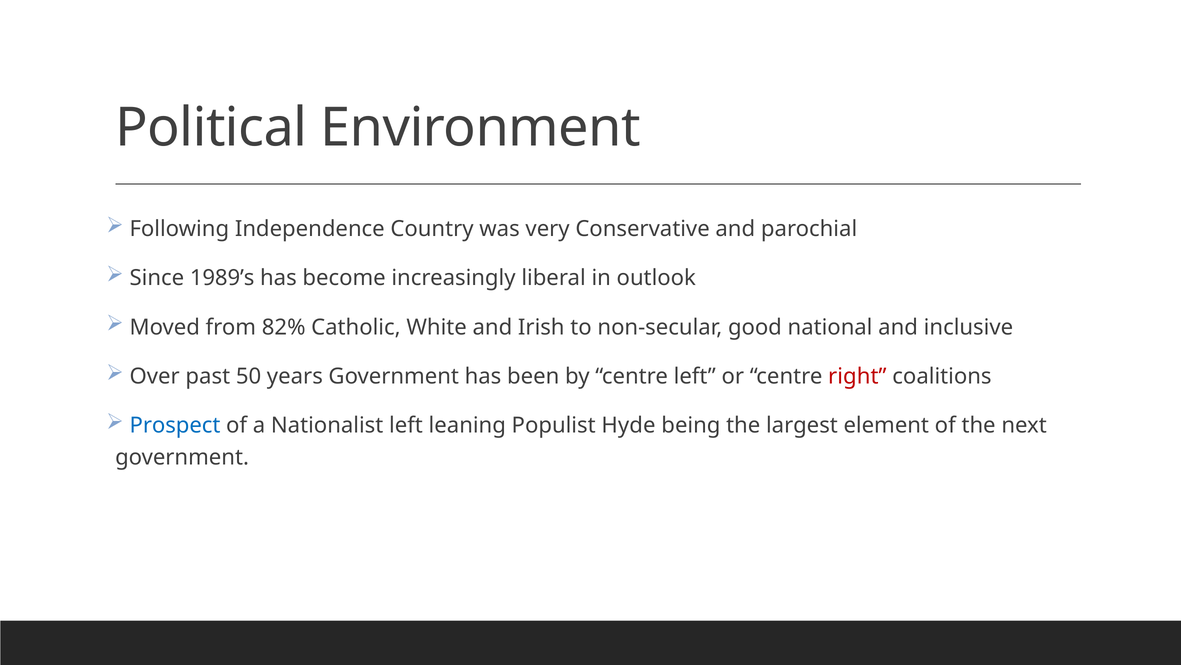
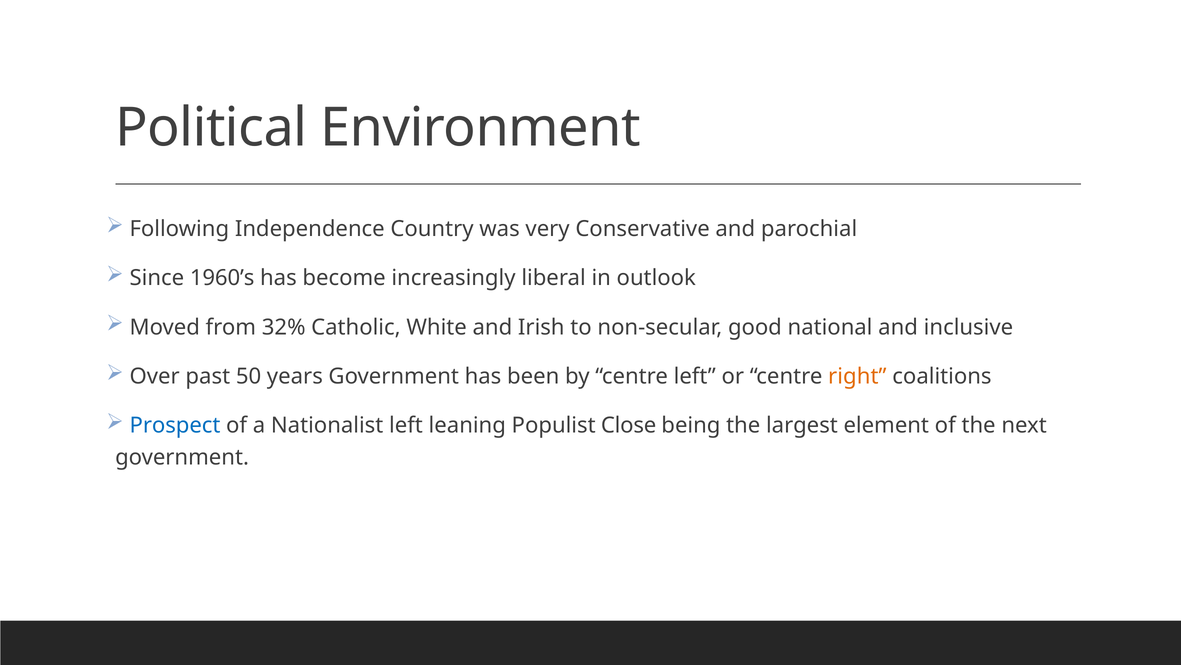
1989’s: 1989’s -> 1960’s (222, 278)
82%: 82% -> 32% (284, 327)
right colour: red -> orange (857, 376)
Hyde: Hyde -> Close (629, 425)
